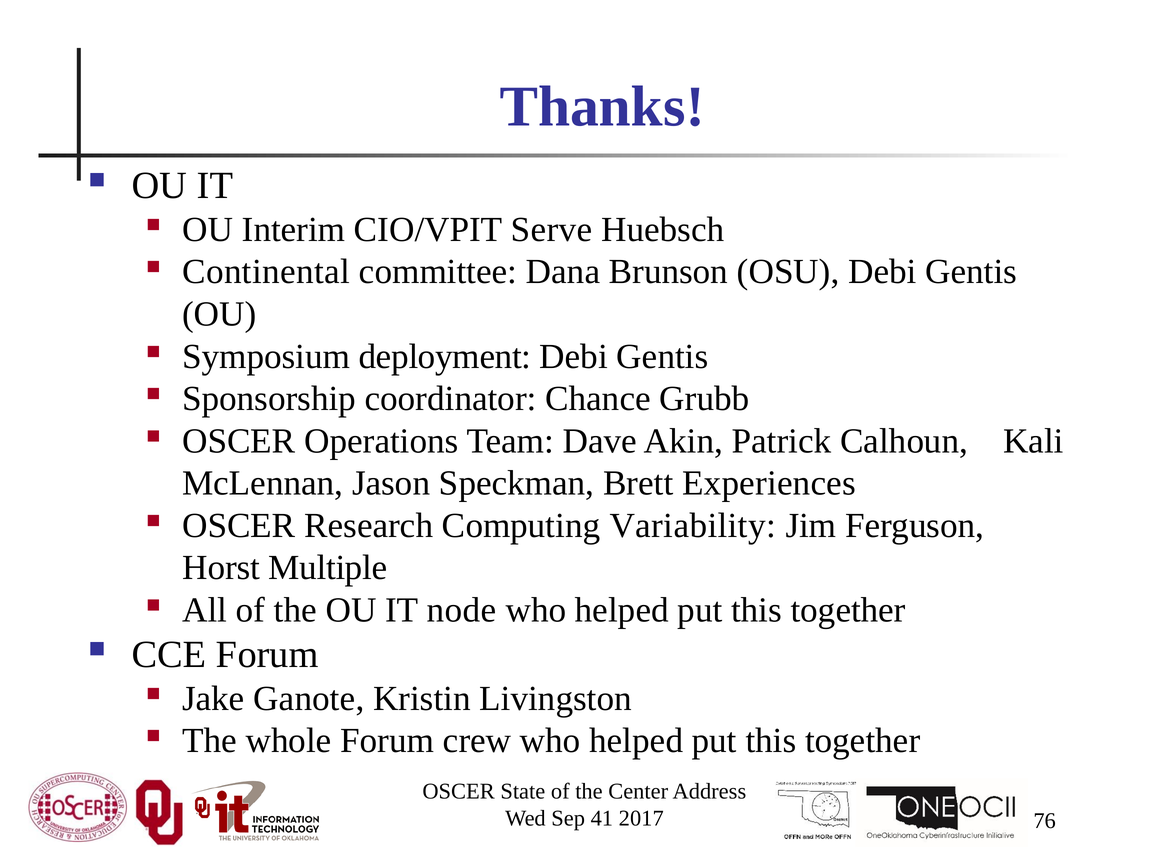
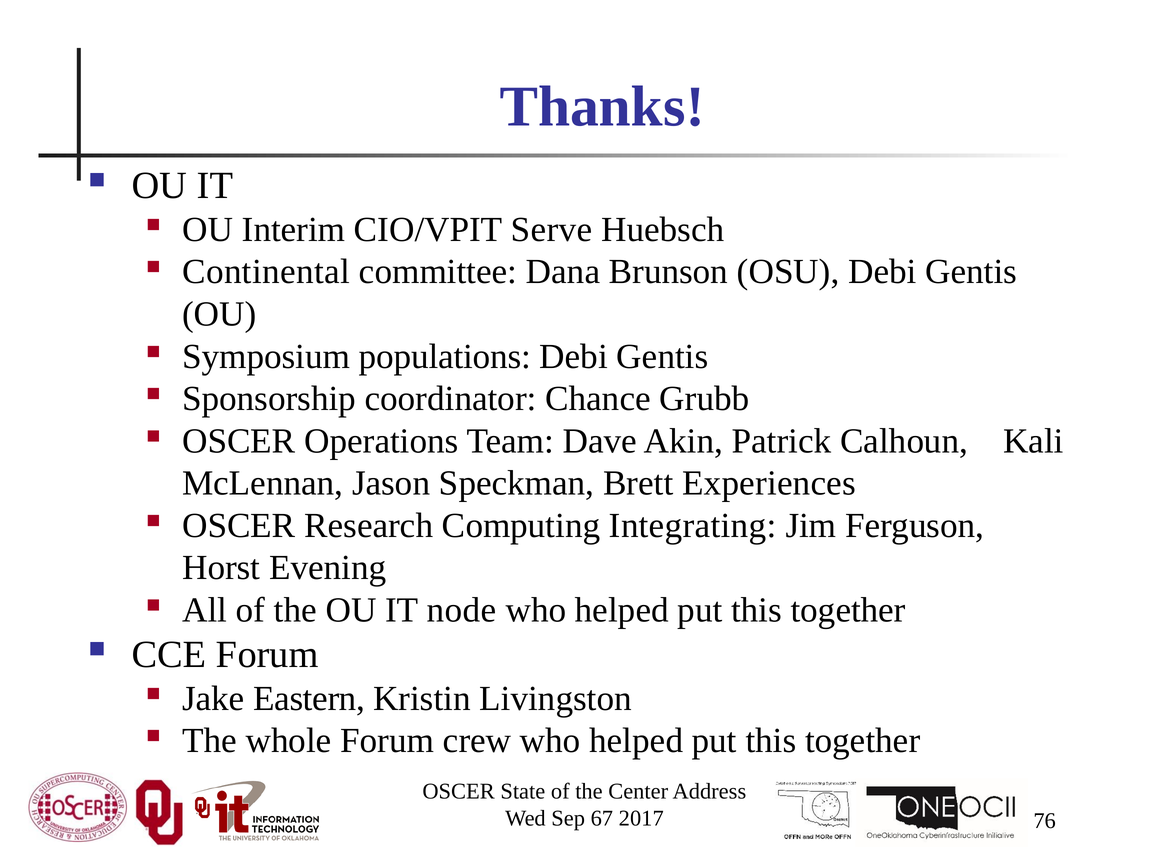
deployment: deployment -> populations (445, 357)
Variability: Variability -> Integrating (693, 526)
Multiple: Multiple -> Evening (328, 568)
Ganote: Ganote -> Eastern (309, 699)
41: 41 -> 67 (602, 819)
